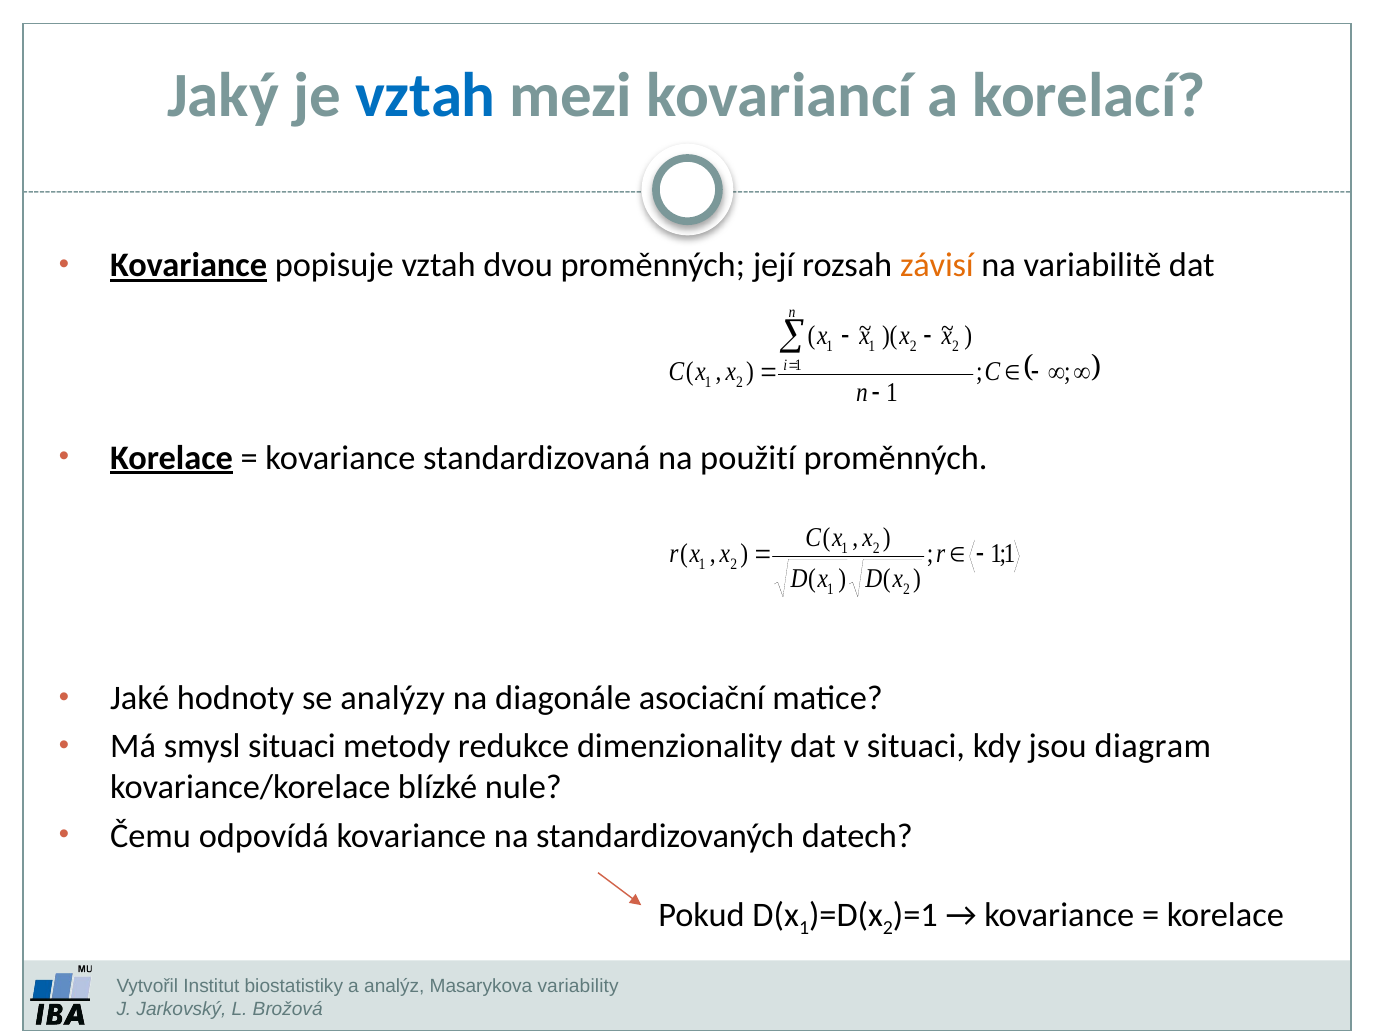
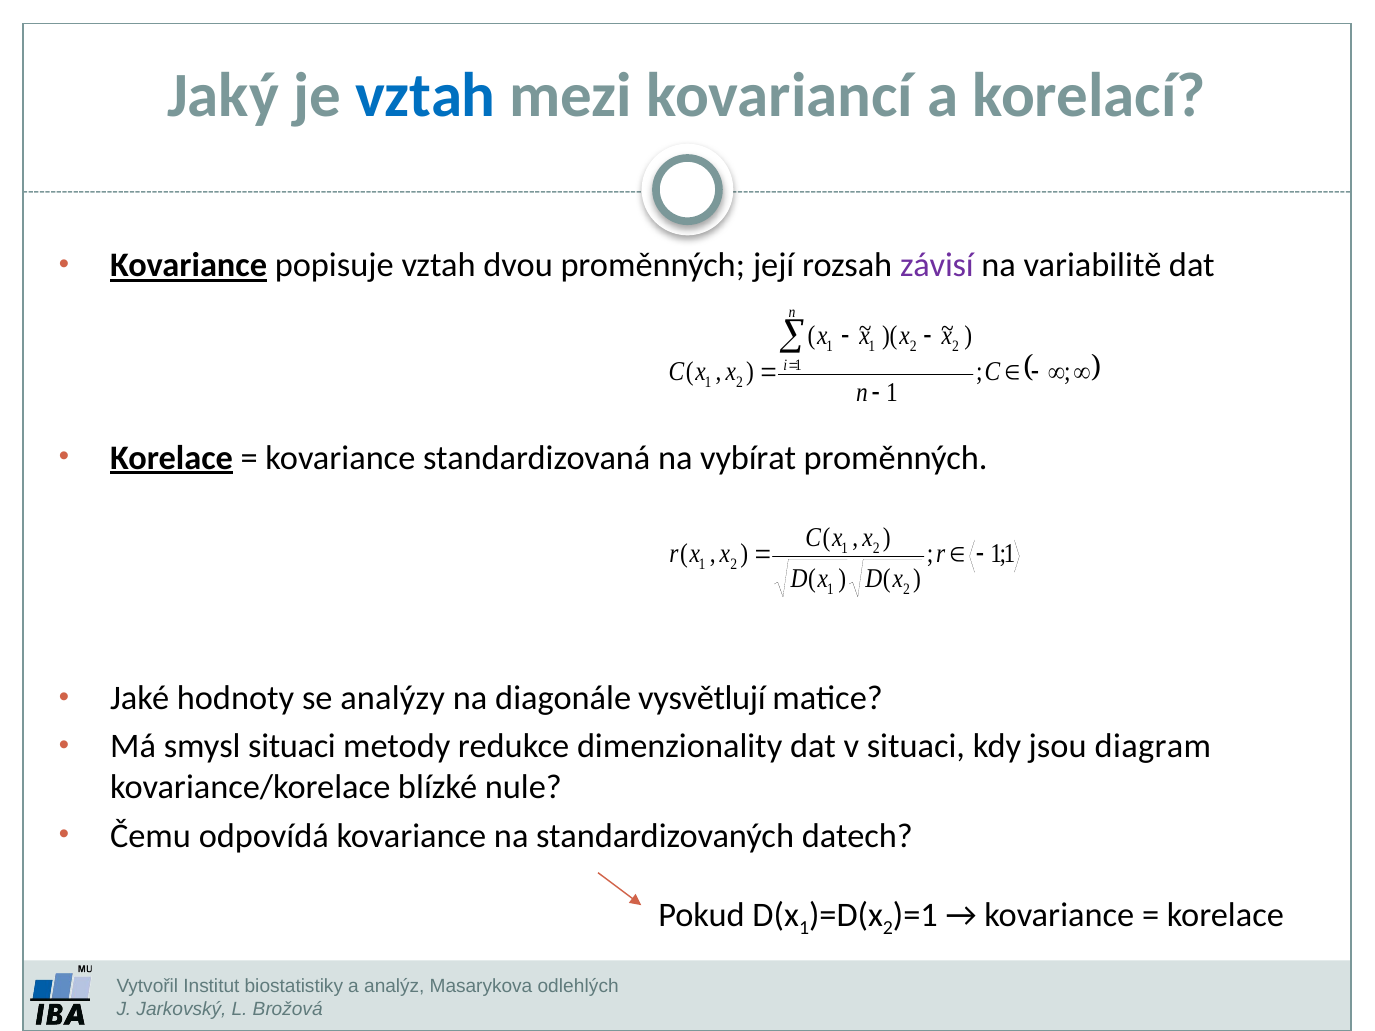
závisí colour: orange -> purple (937, 265)
použití: použití -> vybírat (748, 458)
asociační: asociační -> vysvětlují (702, 698)
variability: variability -> odlehlých (578, 987)
